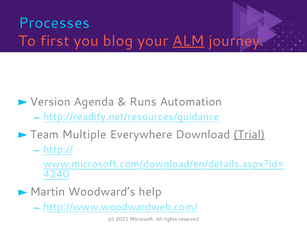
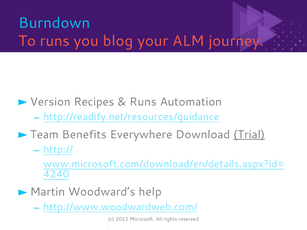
Processes: Processes -> Burndown (54, 23)
To first: first -> runs (55, 41)
ALM underline: present -> none (188, 41)
Agenda: Agenda -> Recipes (94, 102)
Multiple: Multiple -> Benefits (84, 135)
